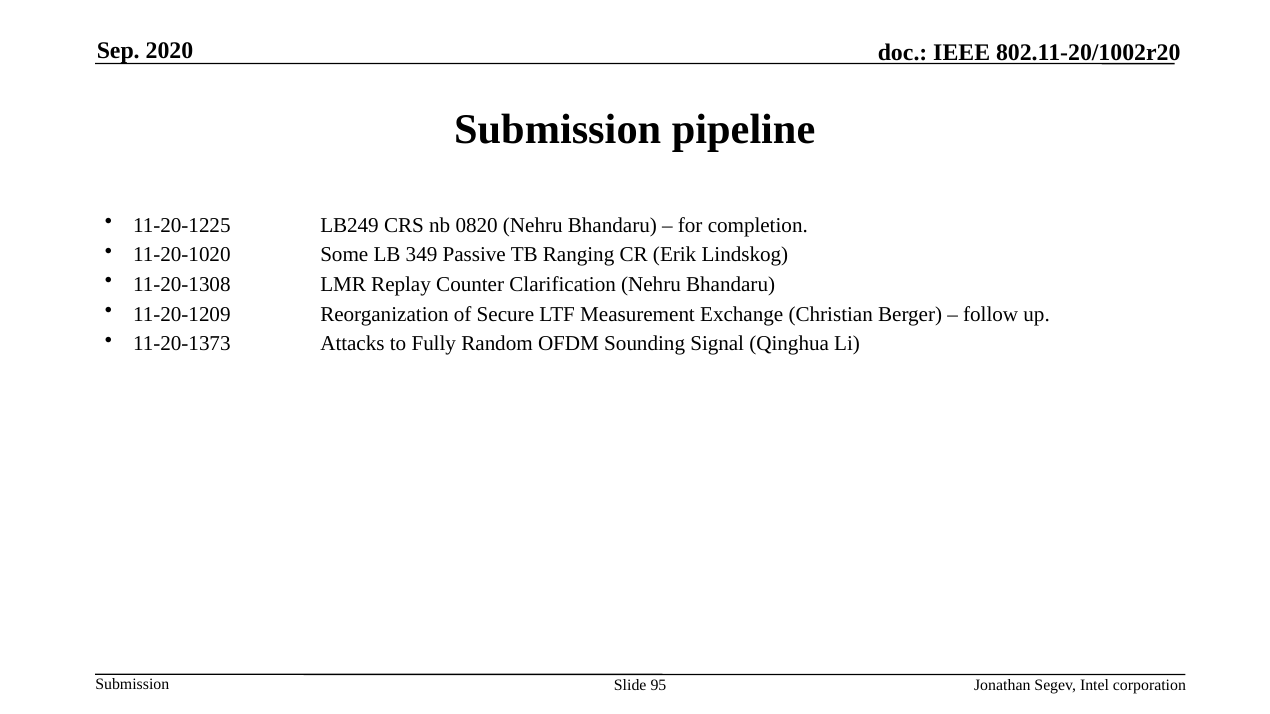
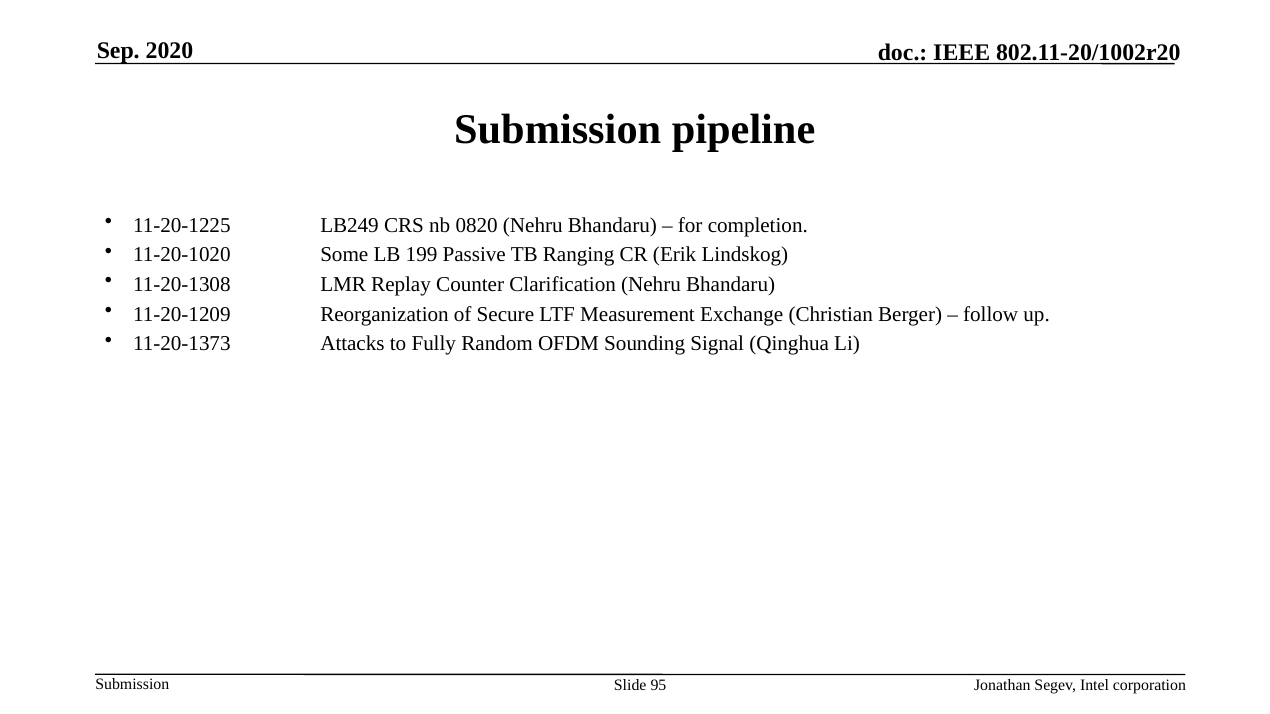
349: 349 -> 199 (422, 255)
